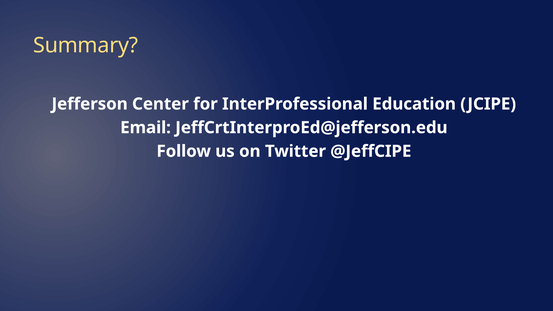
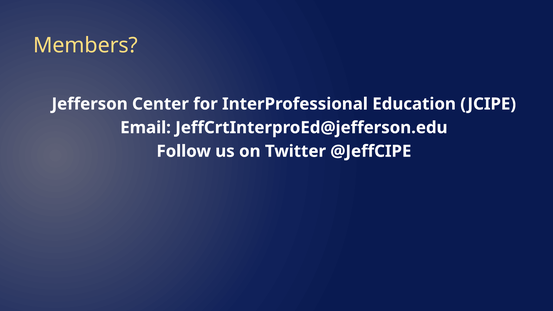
Summary: Summary -> Members (86, 45)
